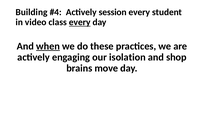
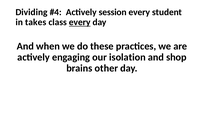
Building: Building -> Dividing (32, 12)
video: video -> takes (36, 22)
when underline: present -> none (48, 46)
move: move -> other (106, 68)
